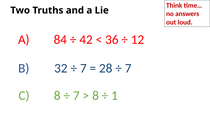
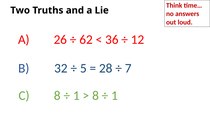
84: 84 -> 26 (60, 40)
42: 42 -> 62 (86, 40)
7: 7 -> 5 (83, 68)
7: 7 -> 1 (76, 96)
